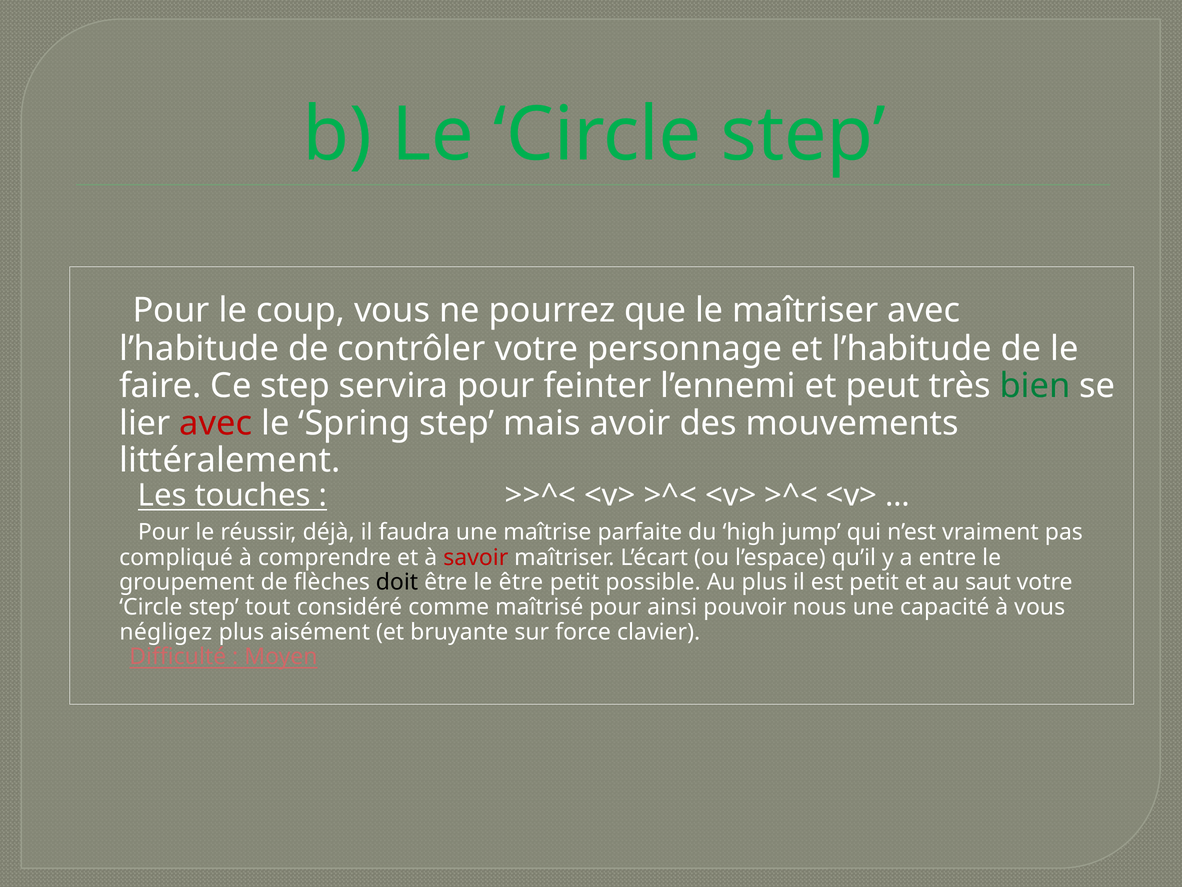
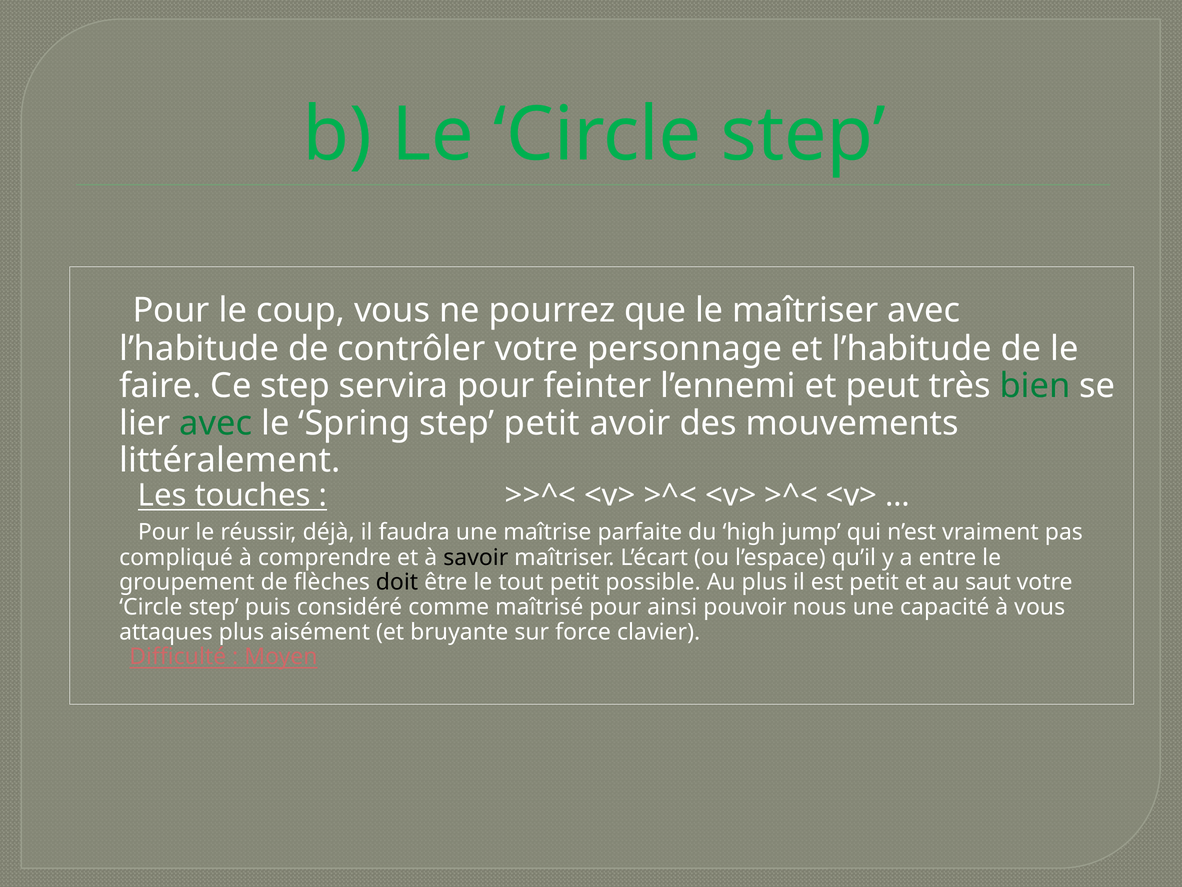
avec colour: red -> green (216, 423)
step mais: mais -> petit (542, 423)
savoir colour: red -> black (476, 557)
le être: être -> tout (521, 582)
tout: tout -> puis (268, 607)
négligez: négligez -> attaques (166, 632)
